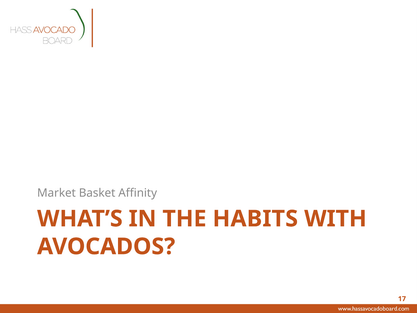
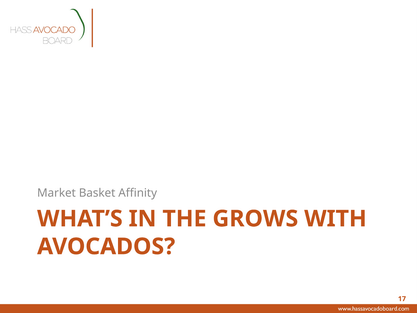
HABITS: HABITS -> GROWS (255, 219)
